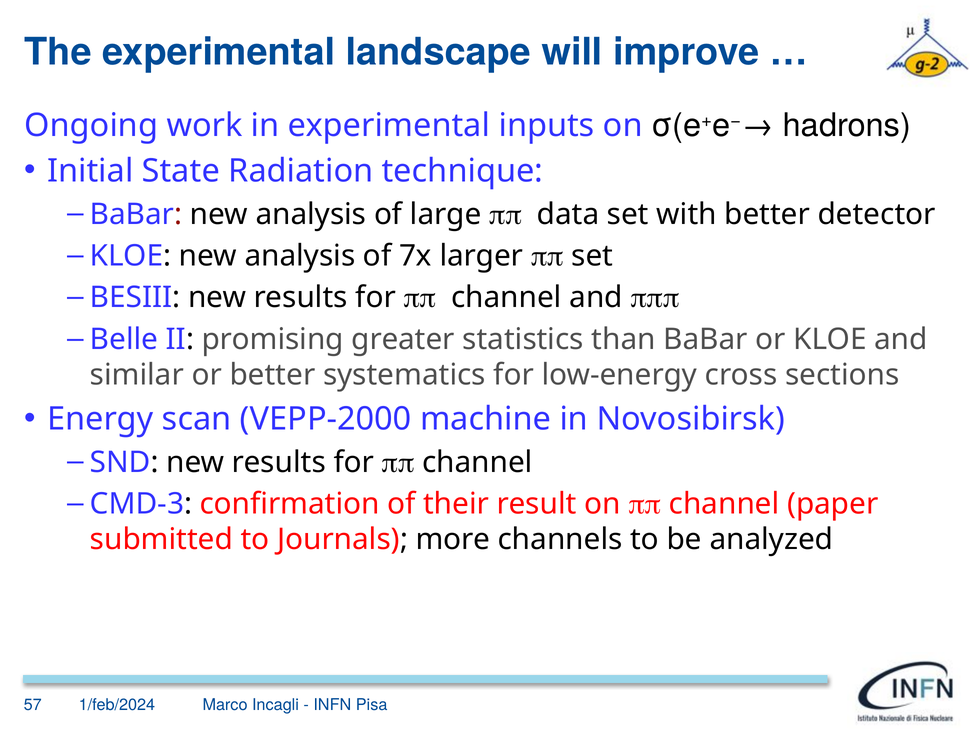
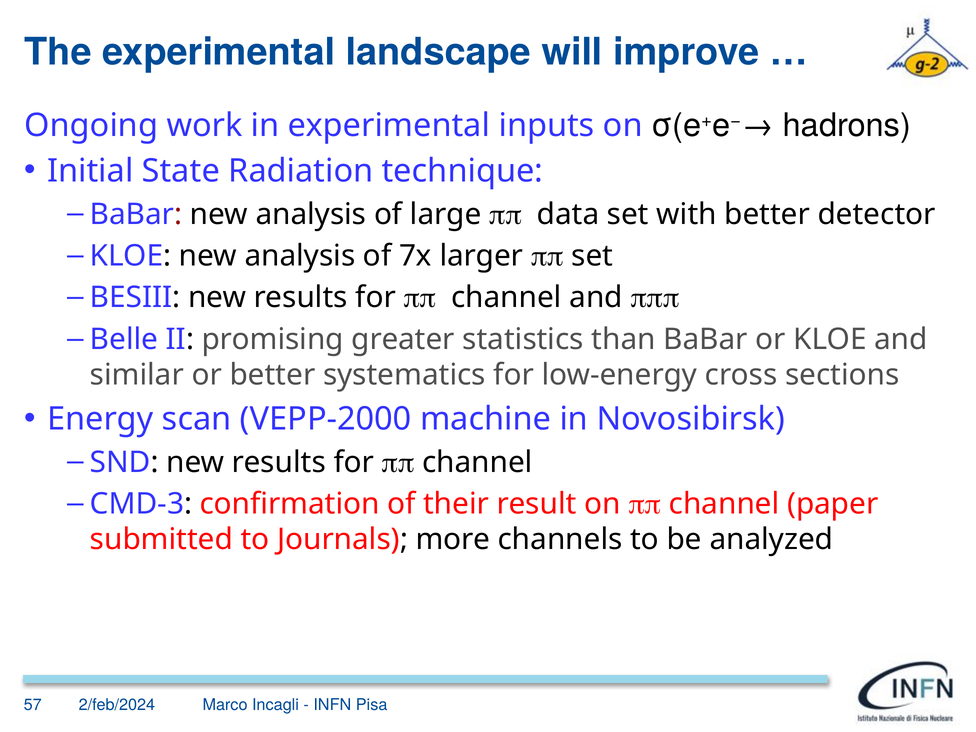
1/feb/2024: 1/feb/2024 -> 2/feb/2024 (117, 705)
